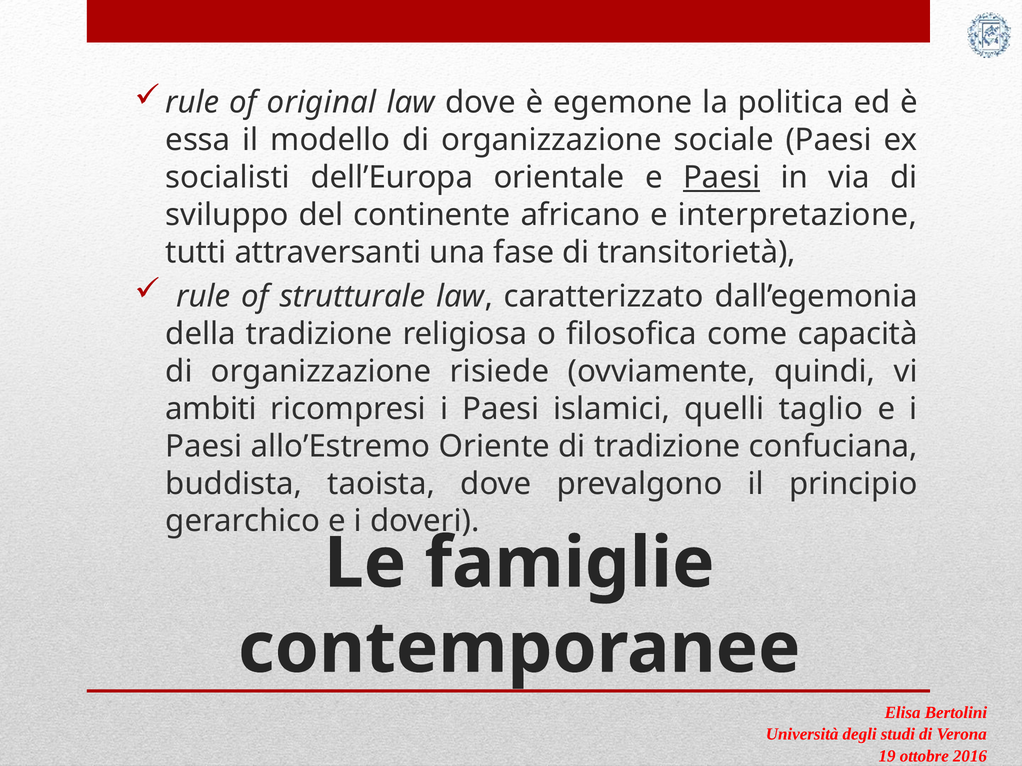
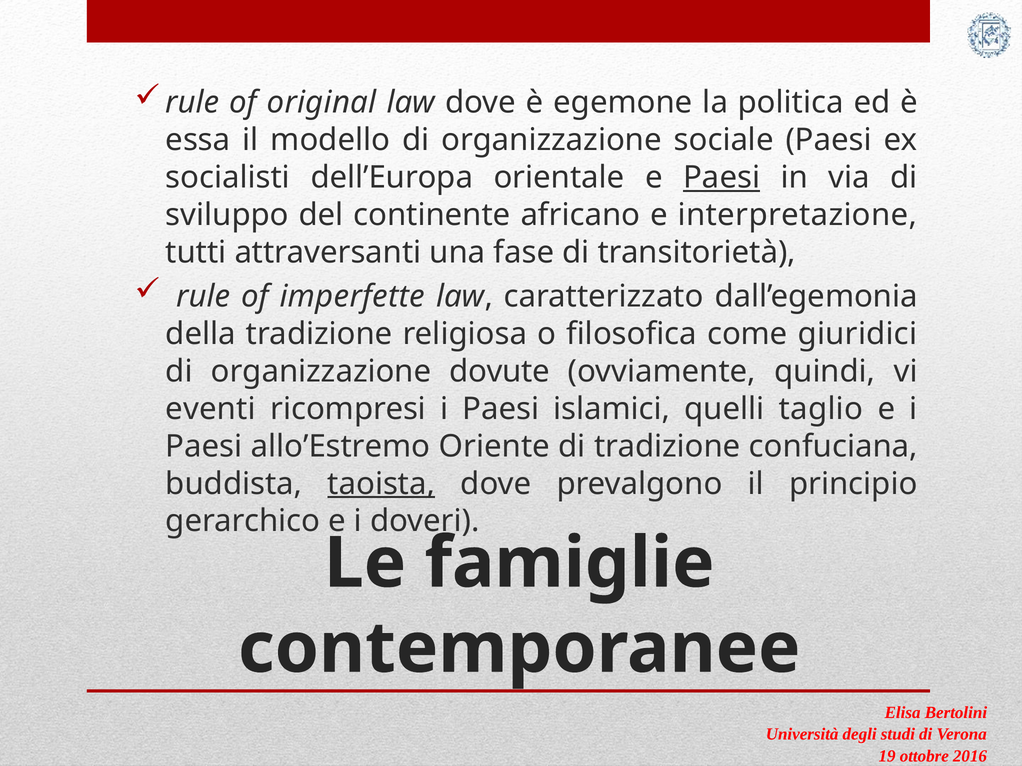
strutturale: strutturale -> imperfette (352, 297)
capacità: capacità -> giuridici (857, 334)
risiede: risiede -> dovute (500, 372)
ambiti: ambiti -> eventi (211, 409)
taoista underline: none -> present (381, 484)
